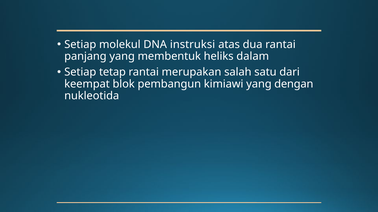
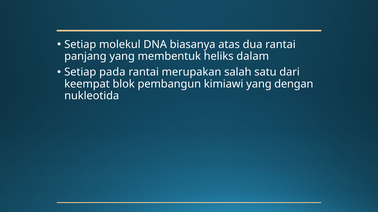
instruksi: instruksi -> biasanya (193, 45)
tetap: tetap -> pada (112, 72)
